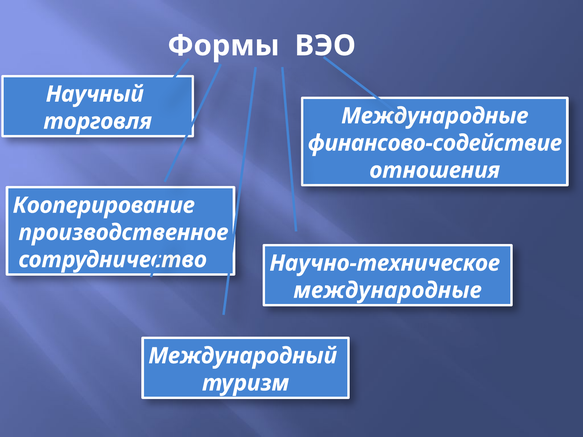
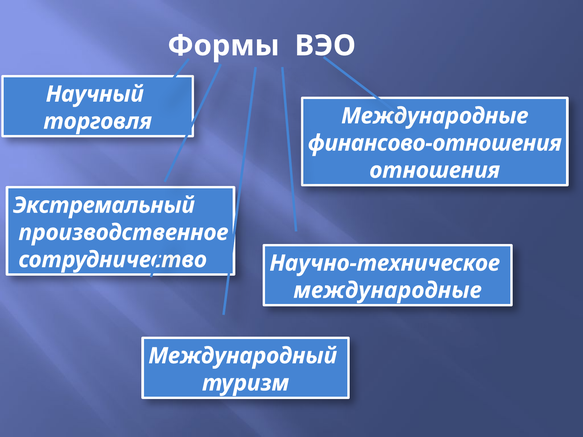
финансово-содействие: финансово-содействие -> финансово-отношения (435, 143)
Кооперирование: Кооперирование -> Экстремальный (104, 205)
